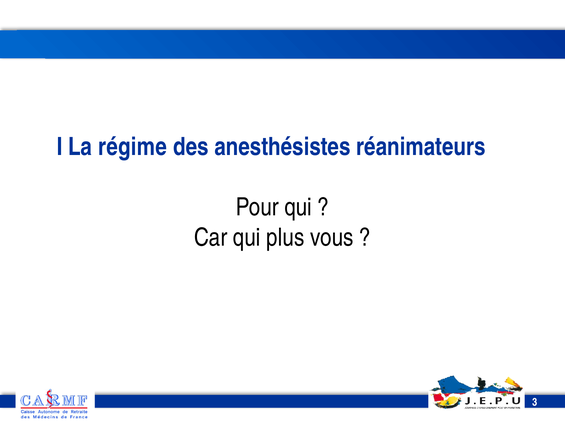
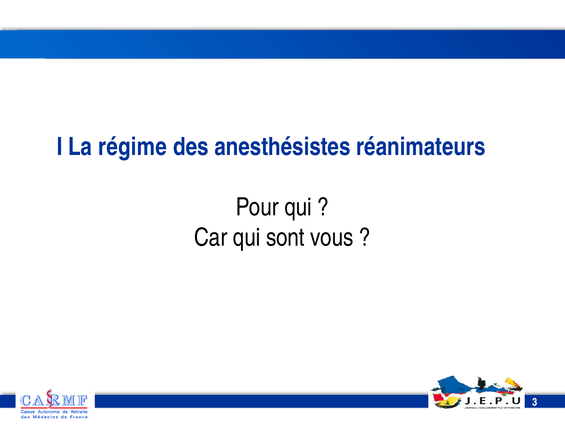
plus: plus -> sont (285, 237)
